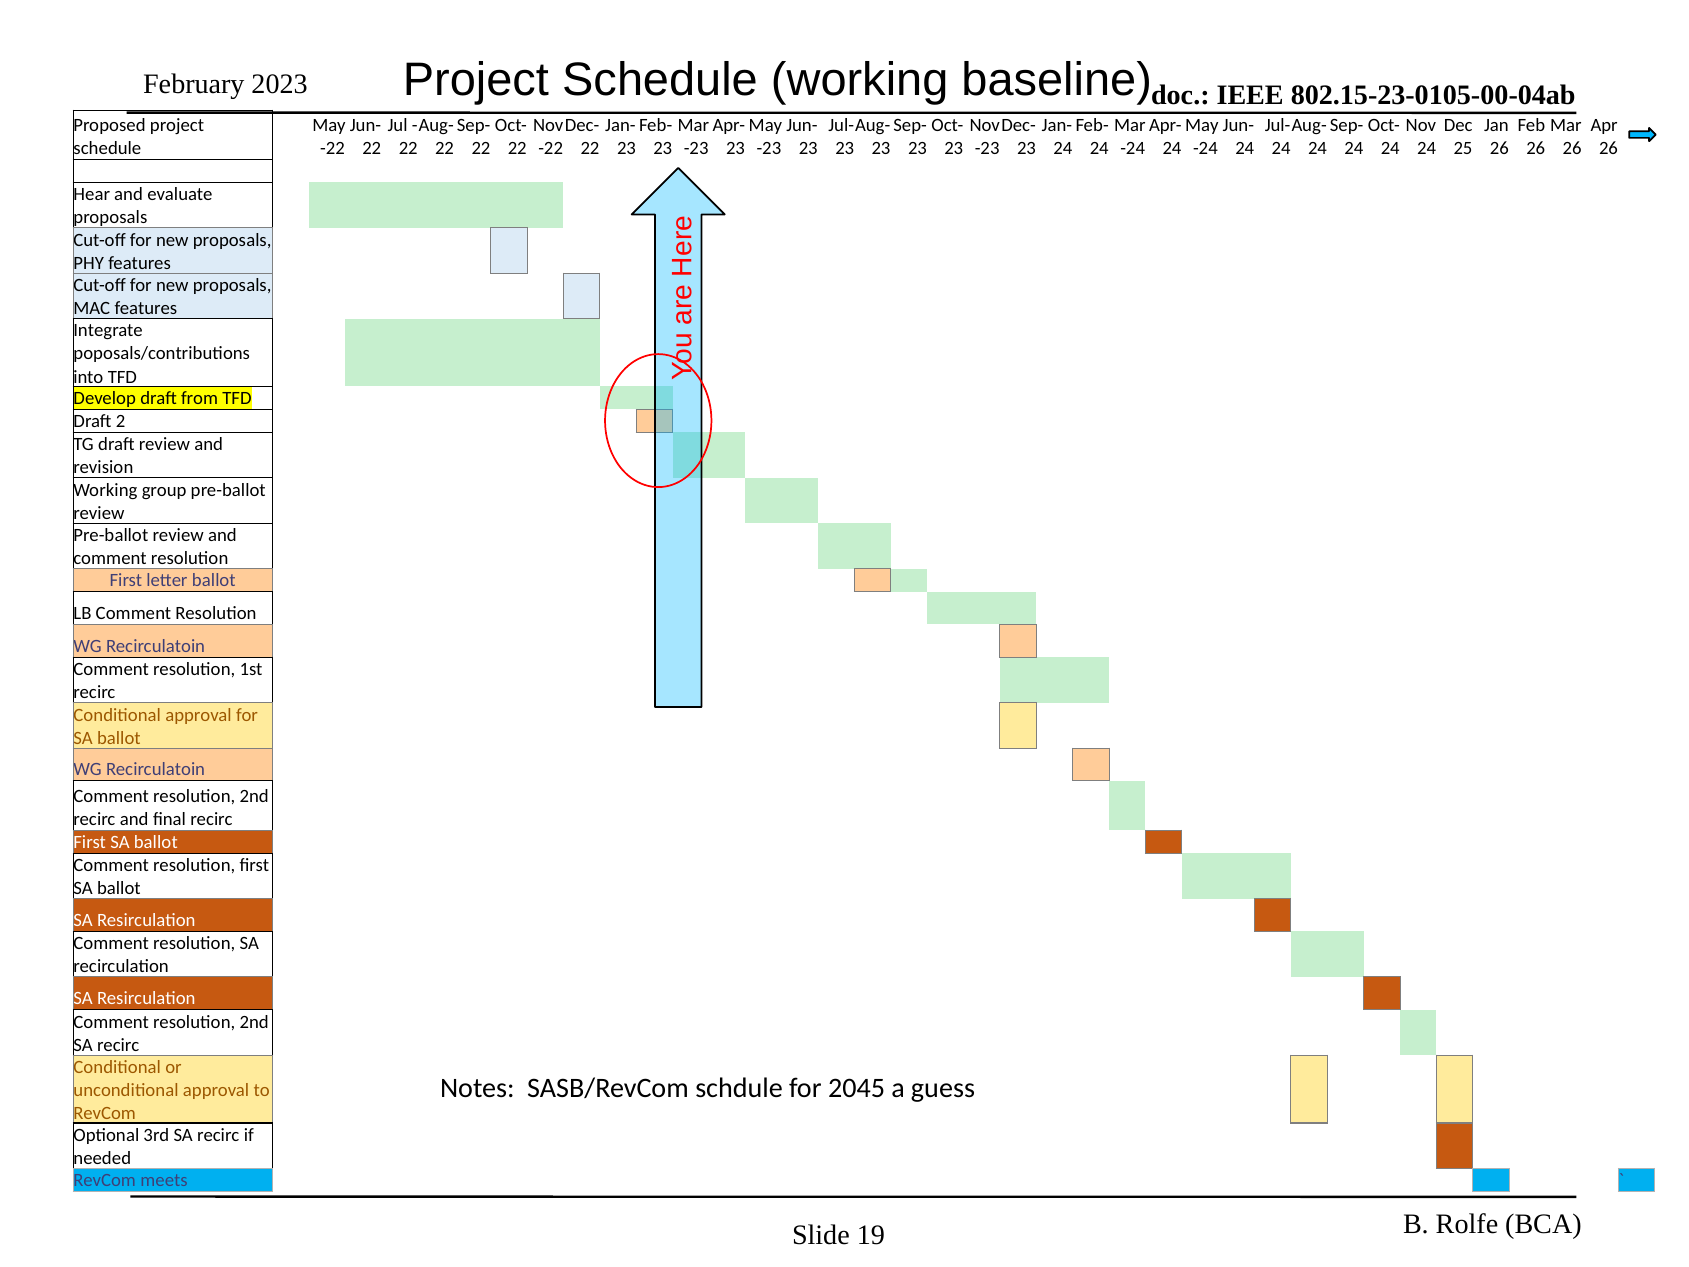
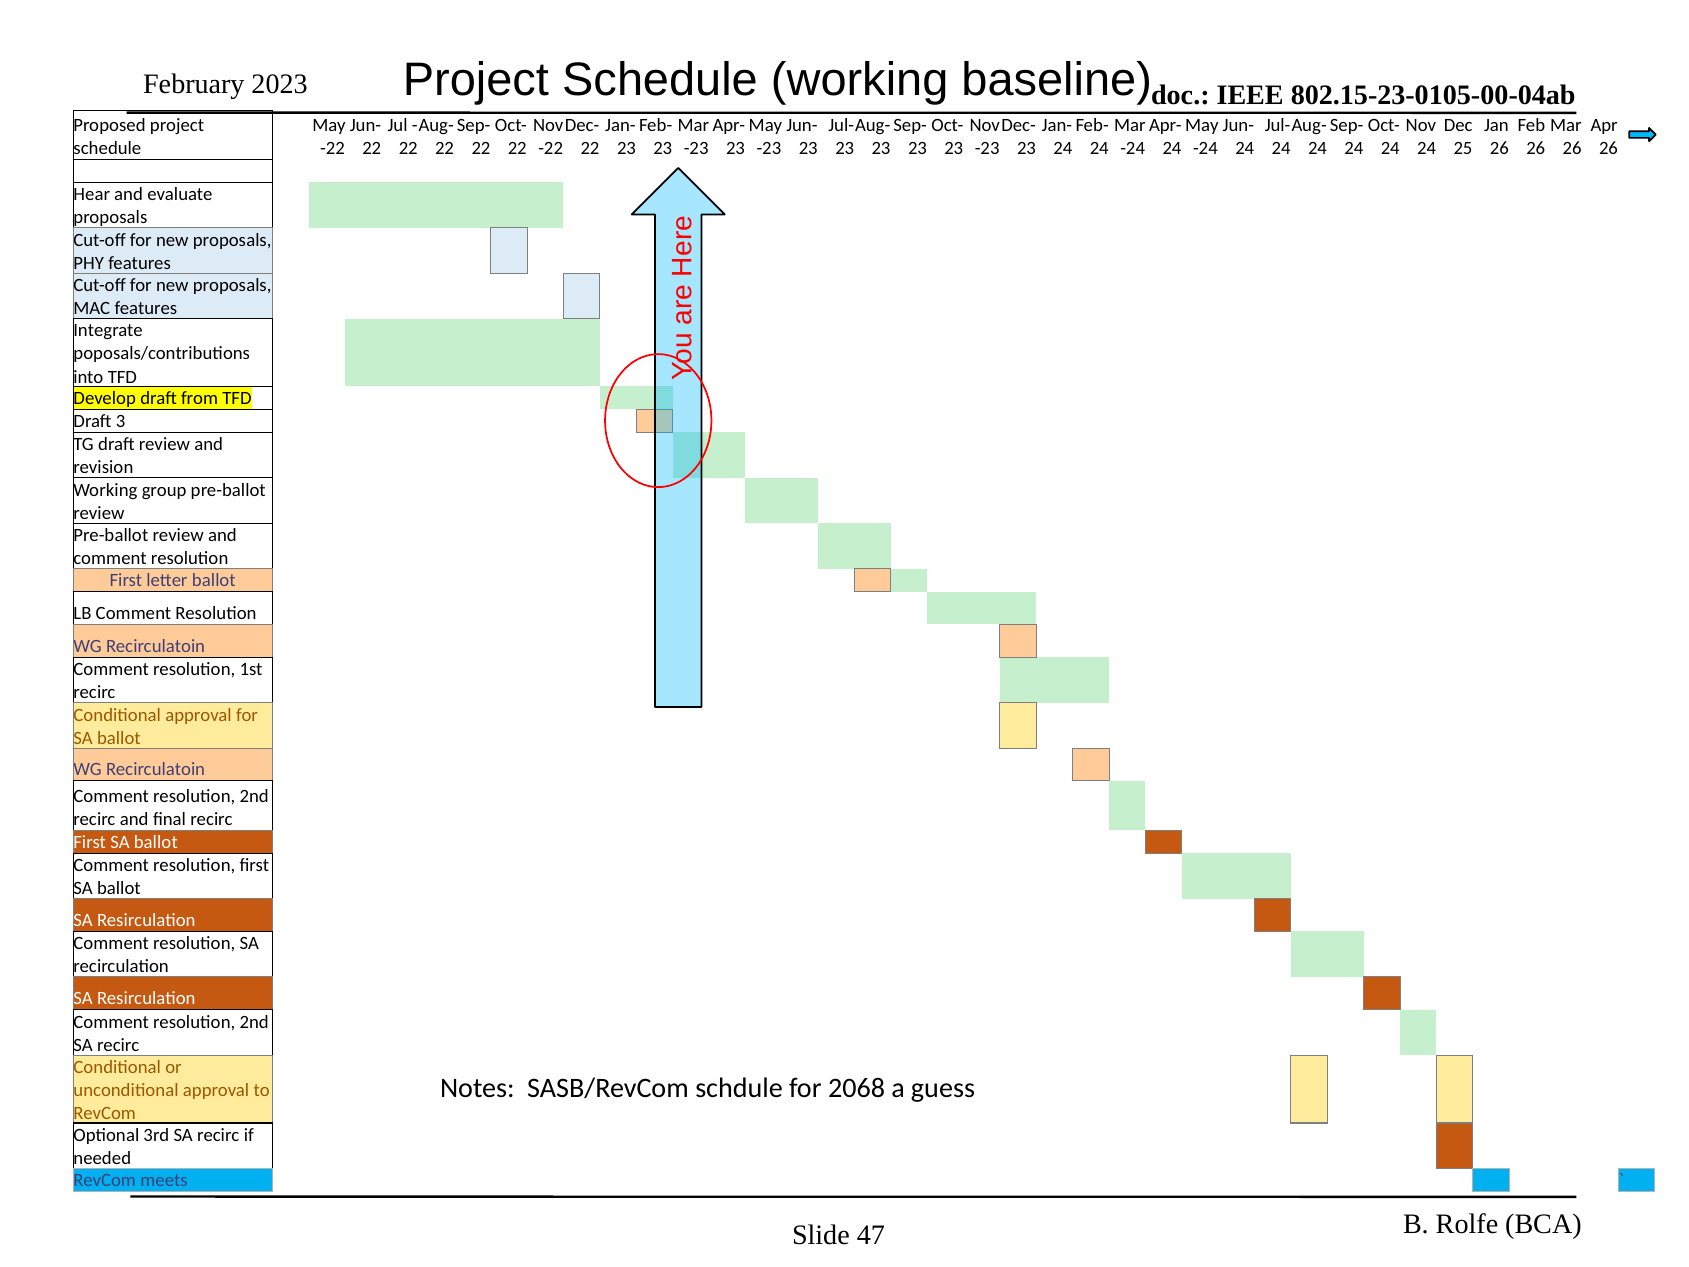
2: 2 -> 3 (121, 421)
2045: 2045 -> 2068 (857, 1088)
19: 19 -> 47 (871, 1235)
